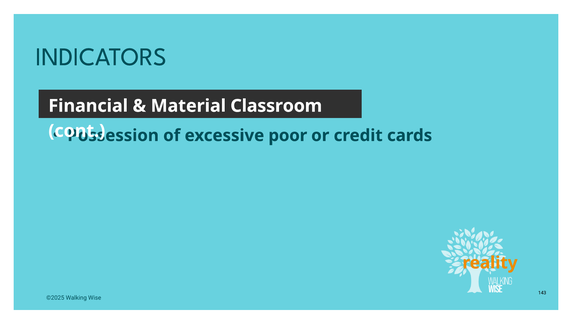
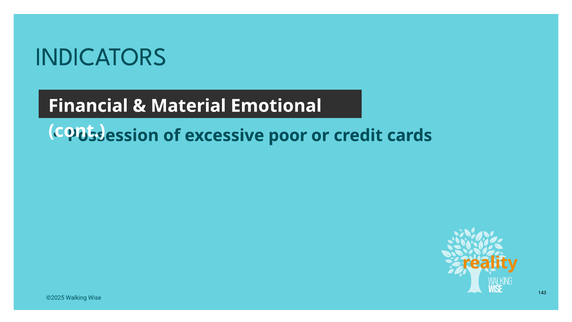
Classroom: Classroom -> Emotional (276, 106)
